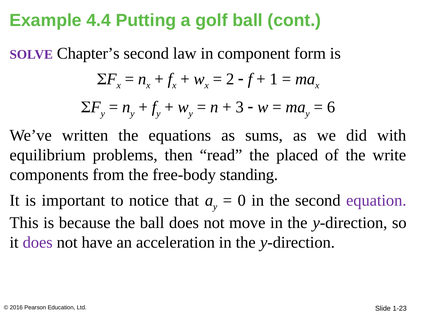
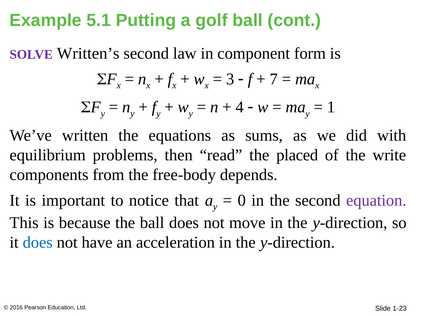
4.4: 4.4 -> 5.1 (99, 20)
Chapter’s: Chapter’s -> Written’s (88, 53)
2: 2 -> 3 (230, 79)
1: 1 -> 7 (274, 79)
3: 3 -> 4 (240, 107)
6: 6 -> 1 (331, 107)
standing: standing -> depends (249, 175)
does colour: purple -> blue (38, 242)
